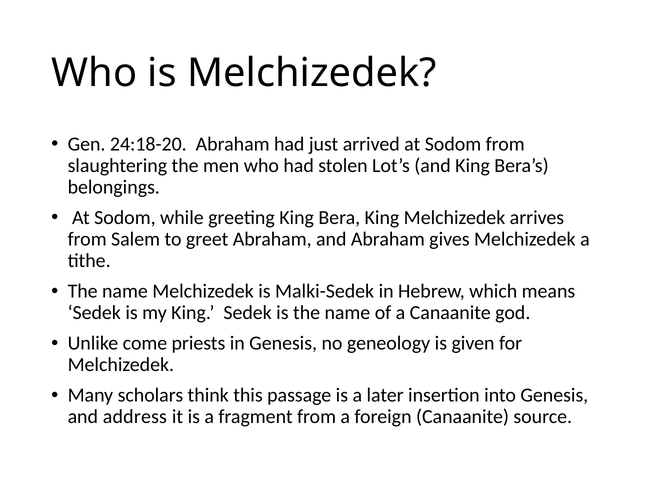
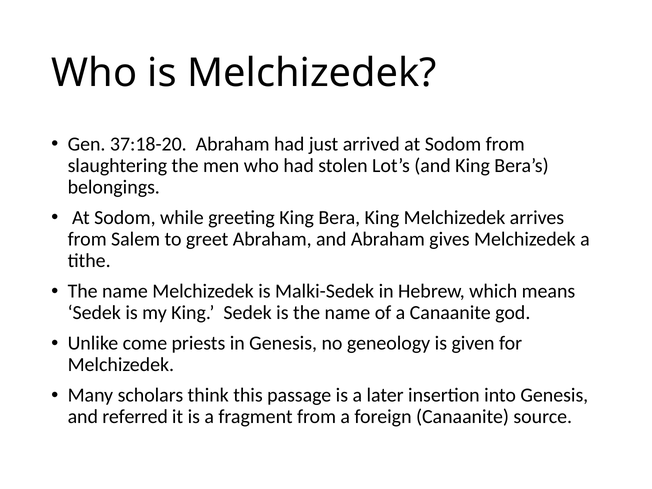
24:18-20: 24:18-20 -> 37:18-20 (148, 144)
address: address -> referred (135, 417)
